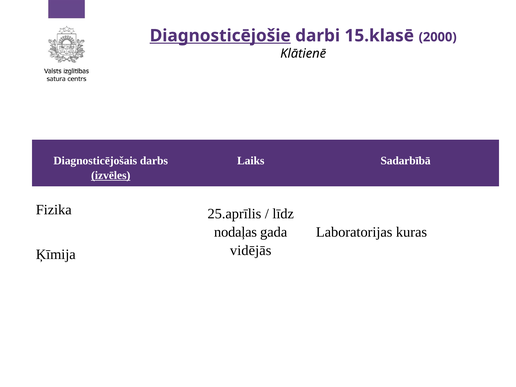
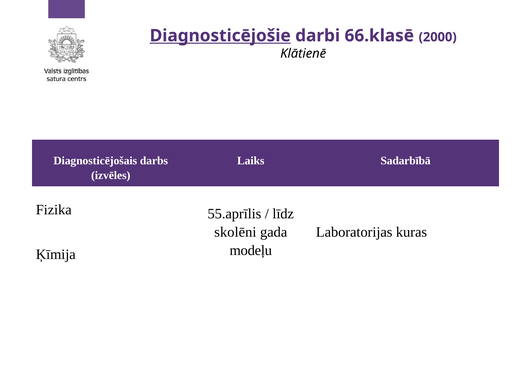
15.klasē: 15.klasē -> 66.klasē (379, 36)
izvēles underline: present -> none (111, 175)
25.aprīlis: 25.aprīlis -> 55.aprīlis (234, 214)
nodaļas: nodaļas -> skolēni (235, 232)
vidējās: vidējās -> modeļu (251, 250)
